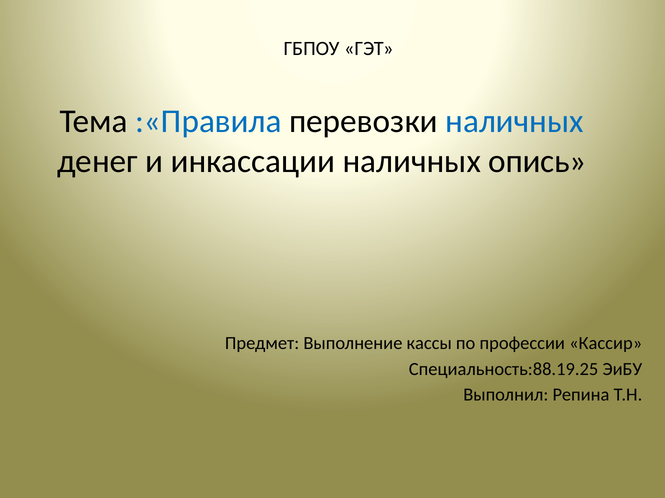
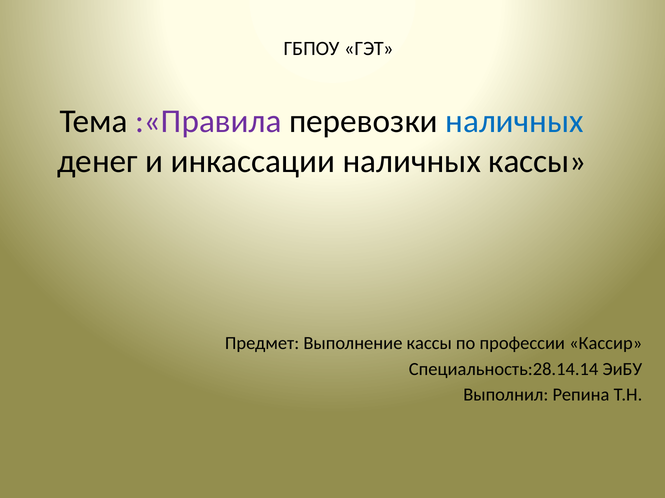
:«Правила colour: blue -> purple (208, 122)
наличных опись: опись -> кассы (537, 162)
Специальность:88.19.25: Специальность:88.19.25 -> Специальность:28.14.14 (504, 370)
